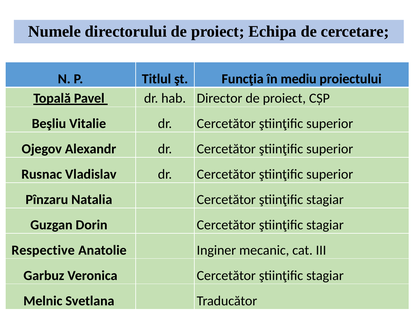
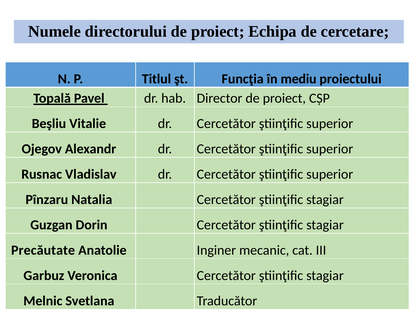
Respective: Respective -> Precăutate (43, 250)
